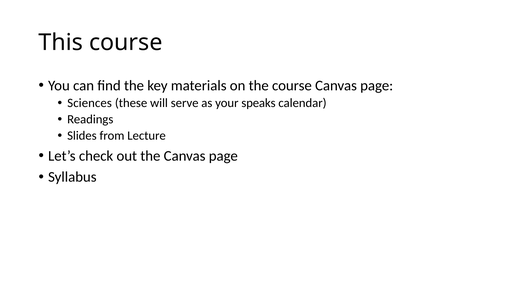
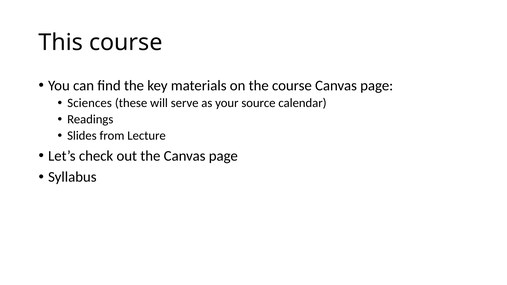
speaks: speaks -> source (258, 103)
